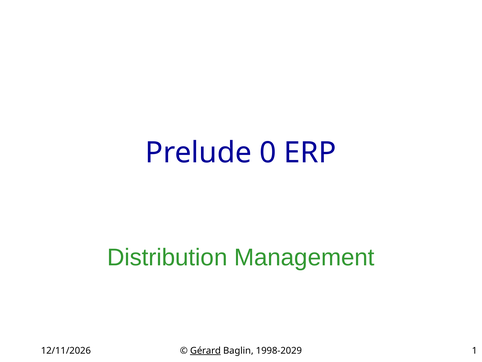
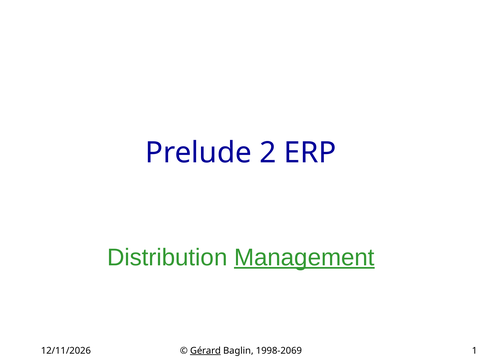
0: 0 -> 2 (268, 153)
Management underline: none -> present (304, 257)
1998-2029: 1998-2029 -> 1998-2069 (279, 350)
